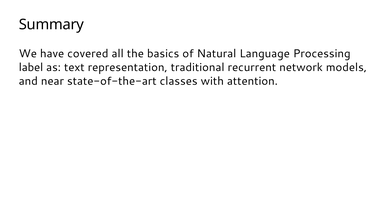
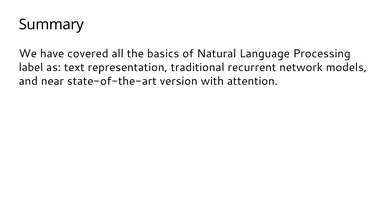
classes: classes -> version (179, 81)
